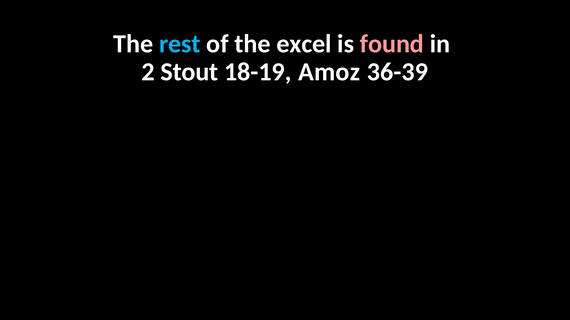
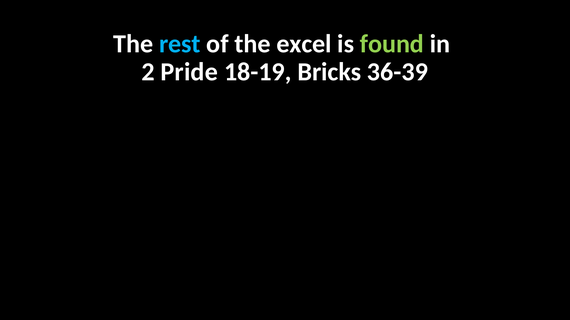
found colour: pink -> light green (392, 44)
Stout: Stout -> Pride (189, 72)
Amoz: Amoz -> Bricks (329, 72)
